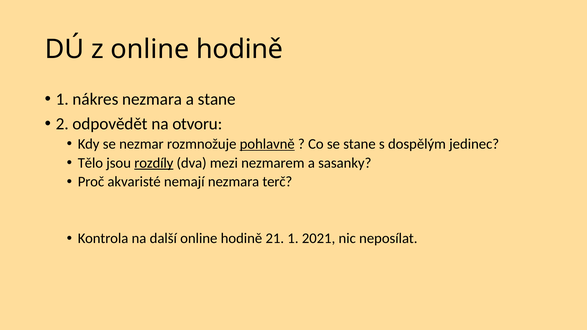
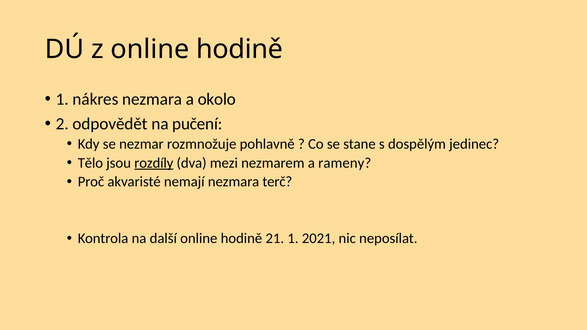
a stane: stane -> okolo (217, 99)
otvoru: otvoru -> pučení (197, 124)
pohlavně underline: present -> none (267, 144)
sasanky: sasanky -> rameny (345, 163)
